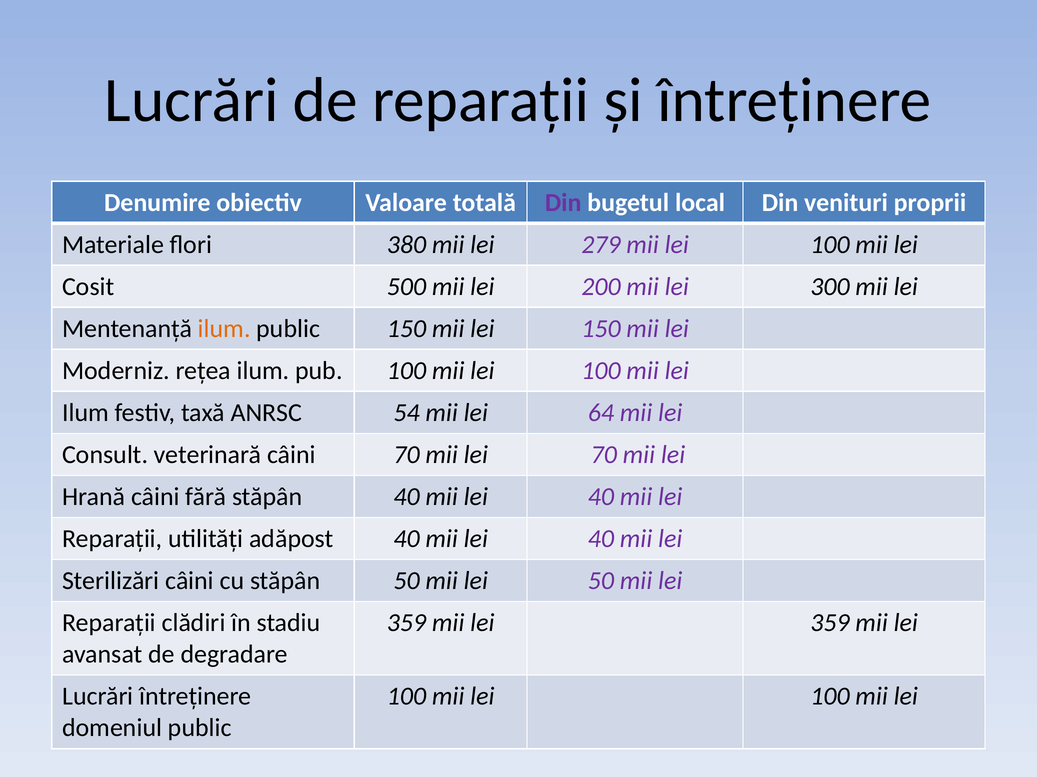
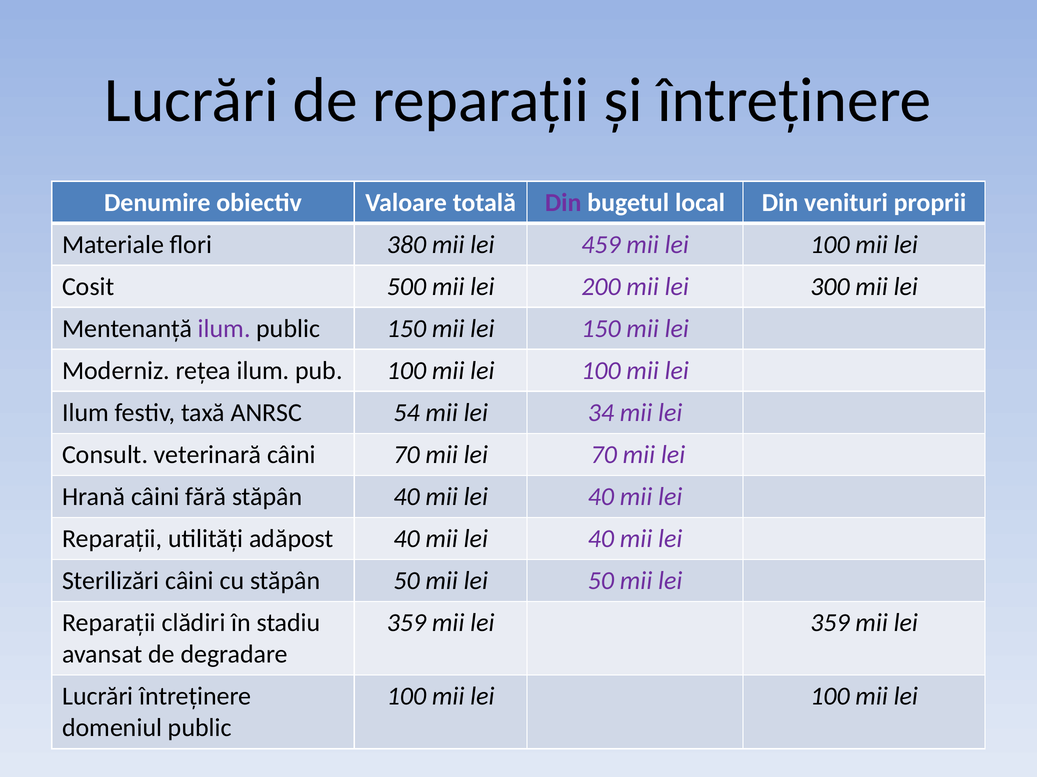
279: 279 -> 459 (601, 245)
ilum colour: orange -> purple (224, 329)
64: 64 -> 34 (601, 413)
